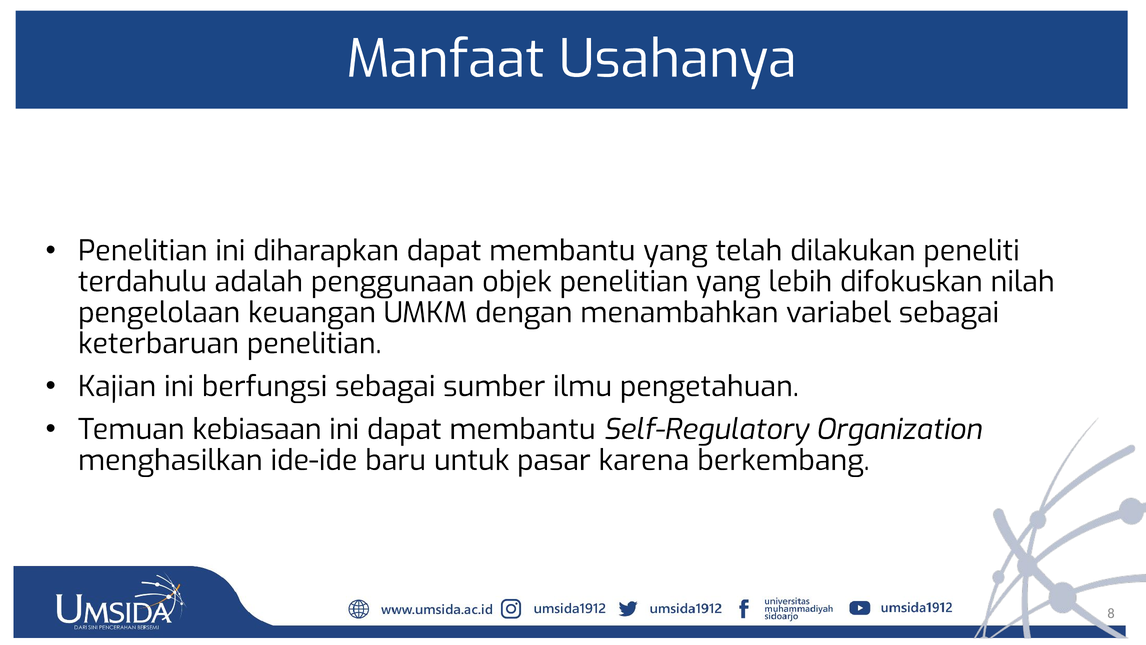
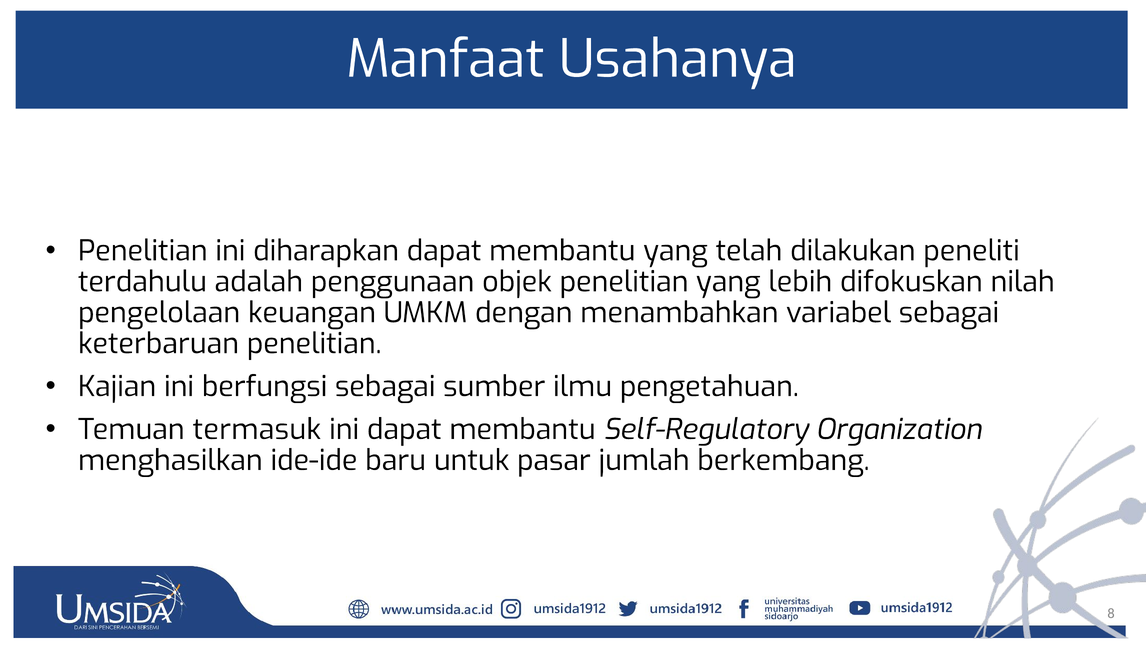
kebiasaan: kebiasaan -> termasuk (257, 429)
karena: karena -> jumlah (644, 460)
